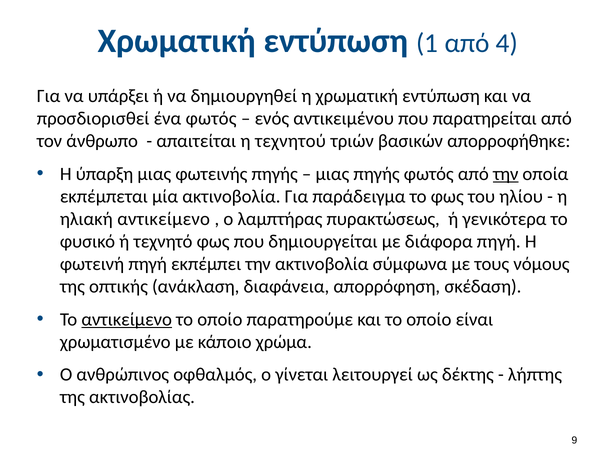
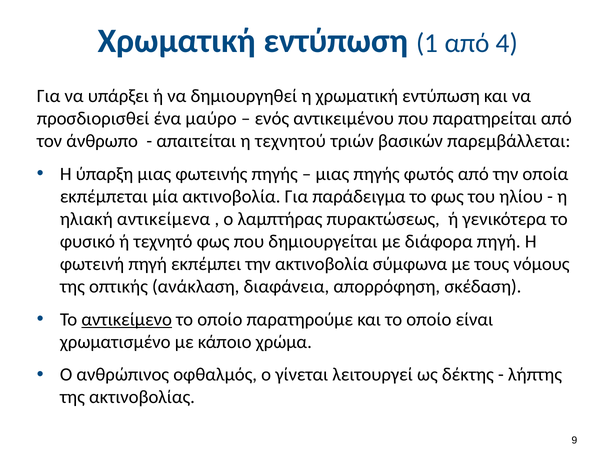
ένα φωτός: φωτός -> μαύρο (211, 119)
απορροφήθηκε: απορροφήθηκε -> παρεμβάλλεται (509, 141)
την underline: present -> none (506, 174)
ηλιακή αντικείμενο: αντικείμενο -> αντικείμενα (164, 219)
